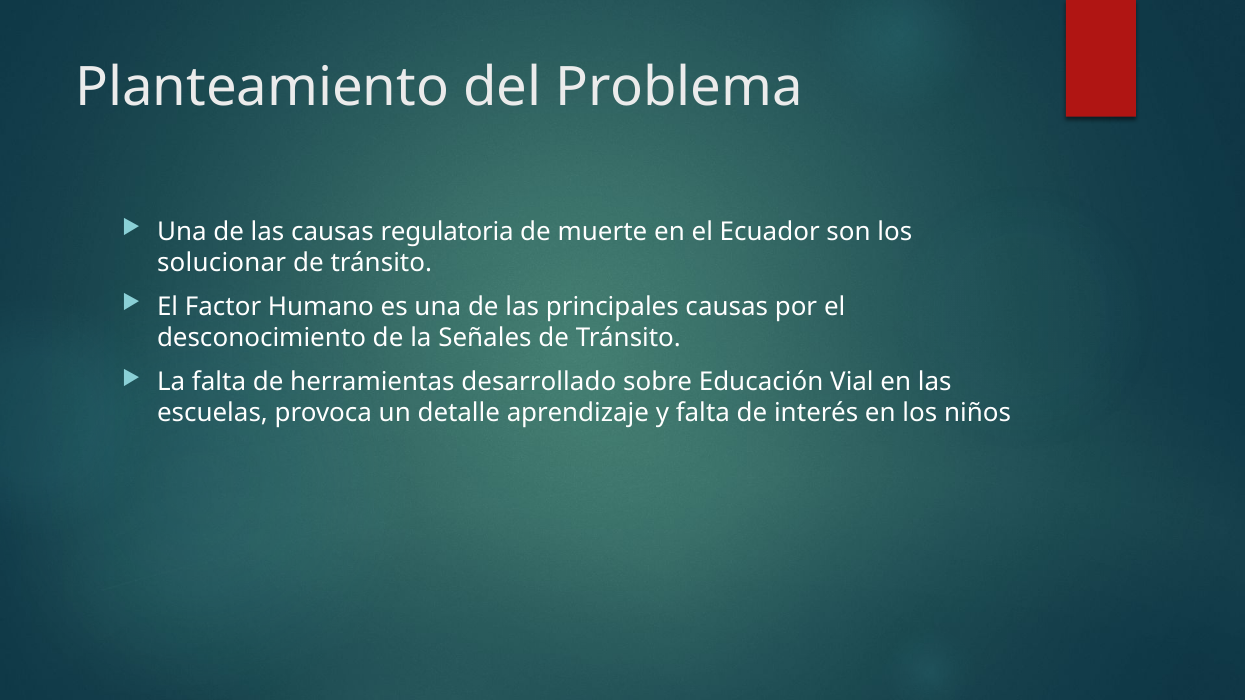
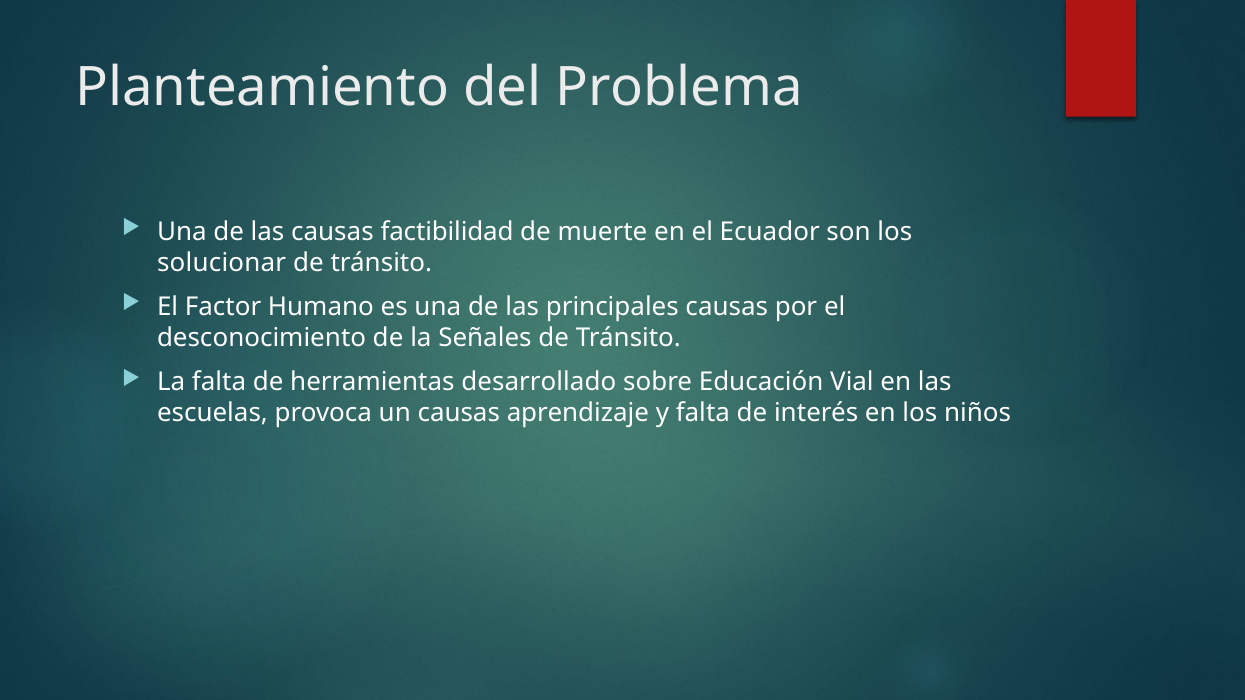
regulatoria: regulatoria -> factibilidad (447, 232)
un detalle: detalle -> causas (459, 413)
